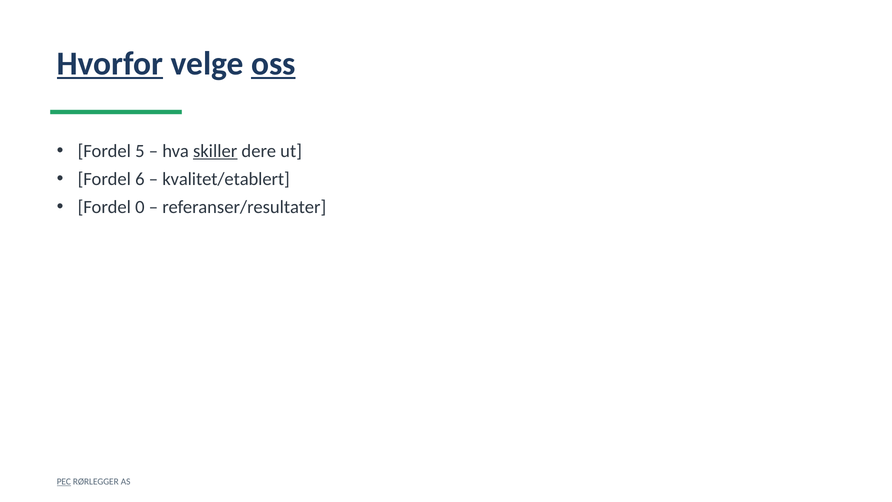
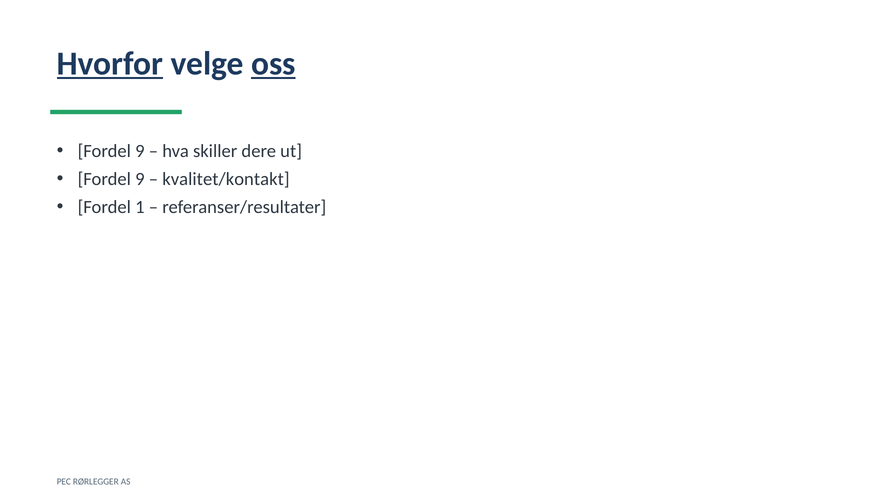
5: 5 -> 9 (140, 151)
skiller underline: present -> none (215, 151)
6: 6 -> 9 (140, 179)
kvalitet/etablert: kvalitet/etablert -> kvalitet/kontakt (226, 179)
0: 0 -> 1 (140, 207)
PEC underline: present -> none (64, 481)
